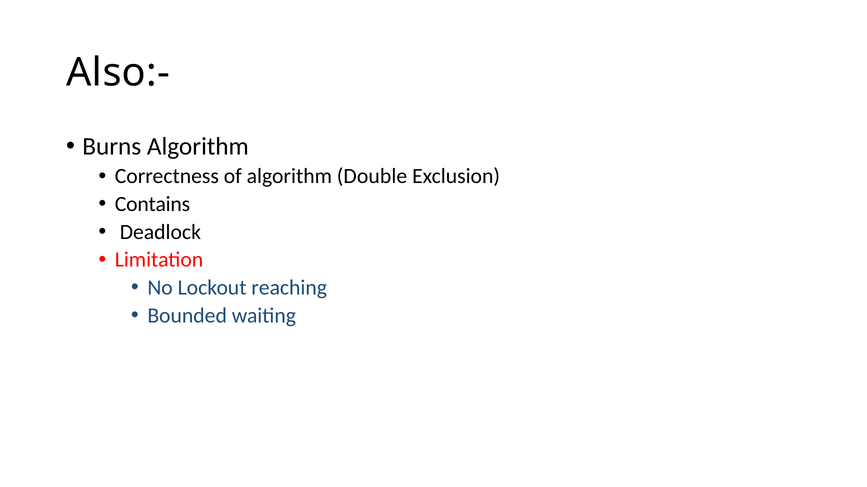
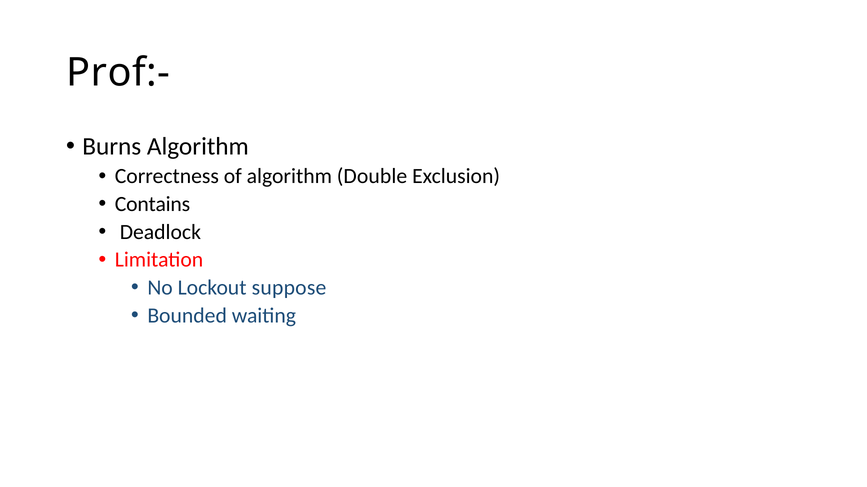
Also:-: Also:- -> Prof:- (118, 73)
reaching: reaching -> suppose (289, 288)
